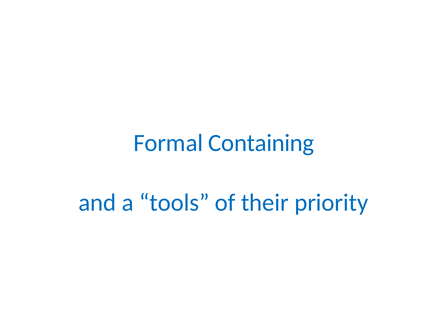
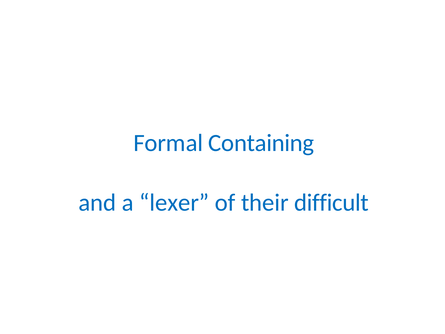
tools: tools -> lexer (174, 202)
priority: priority -> difficult (331, 202)
